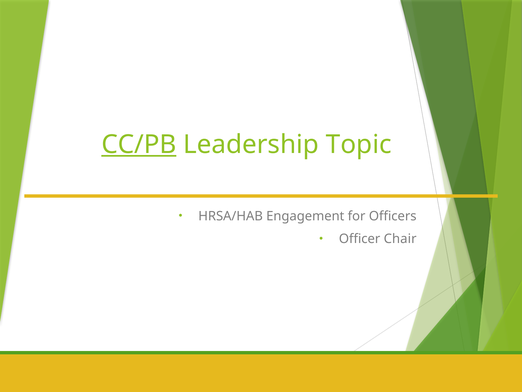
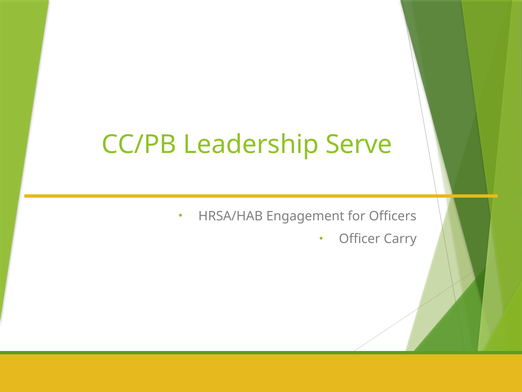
CC/PB underline: present -> none (139, 144)
Topic: Topic -> Serve (359, 144)
Chair: Chair -> Carry (400, 239)
